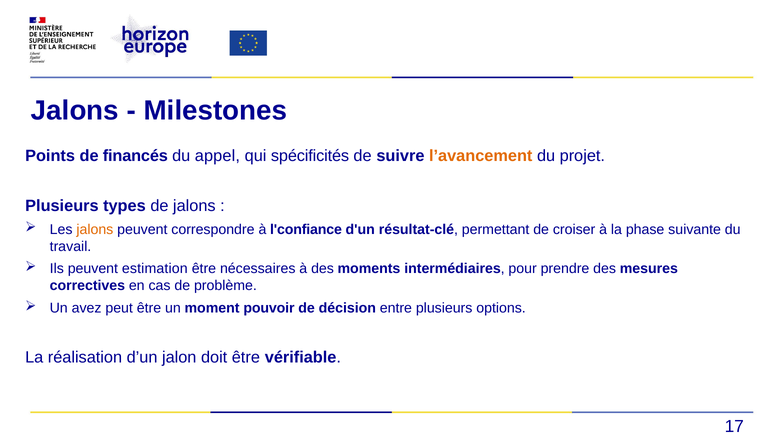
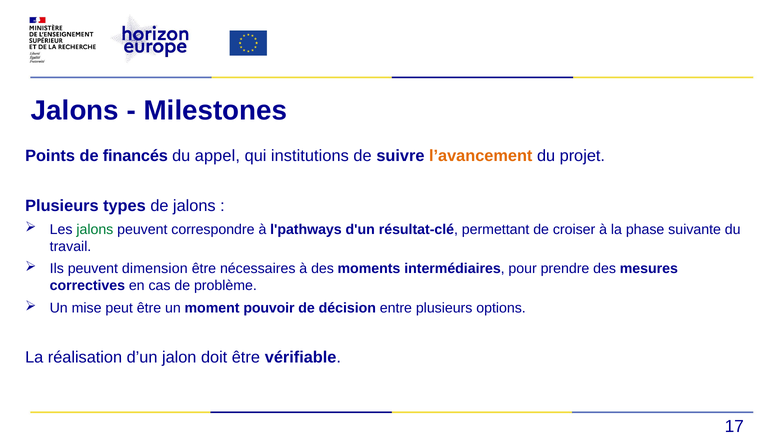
spécificités: spécificités -> institutions (310, 156)
jalons colour: orange -> green (95, 229)
l'confiance: l'confiance -> l'pathways (306, 229)
estimation: estimation -> dimension (155, 269)
avez: avez -> mise (87, 308)
